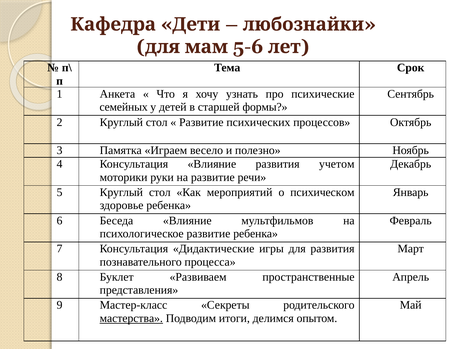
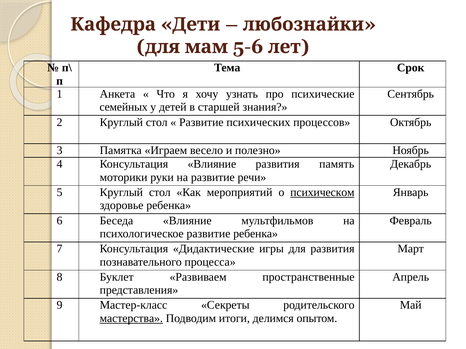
формы: формы -> знания (265, 107)
учетом: учетом -> память (337, 164)
психическом underline: none -> present (322, 193)
